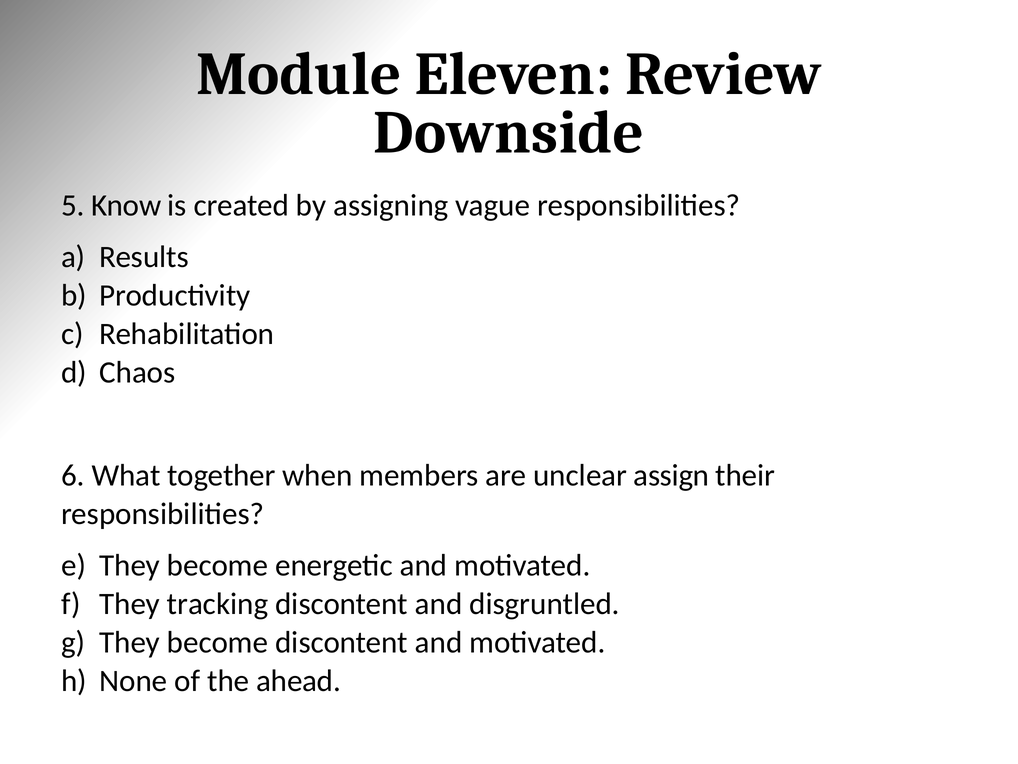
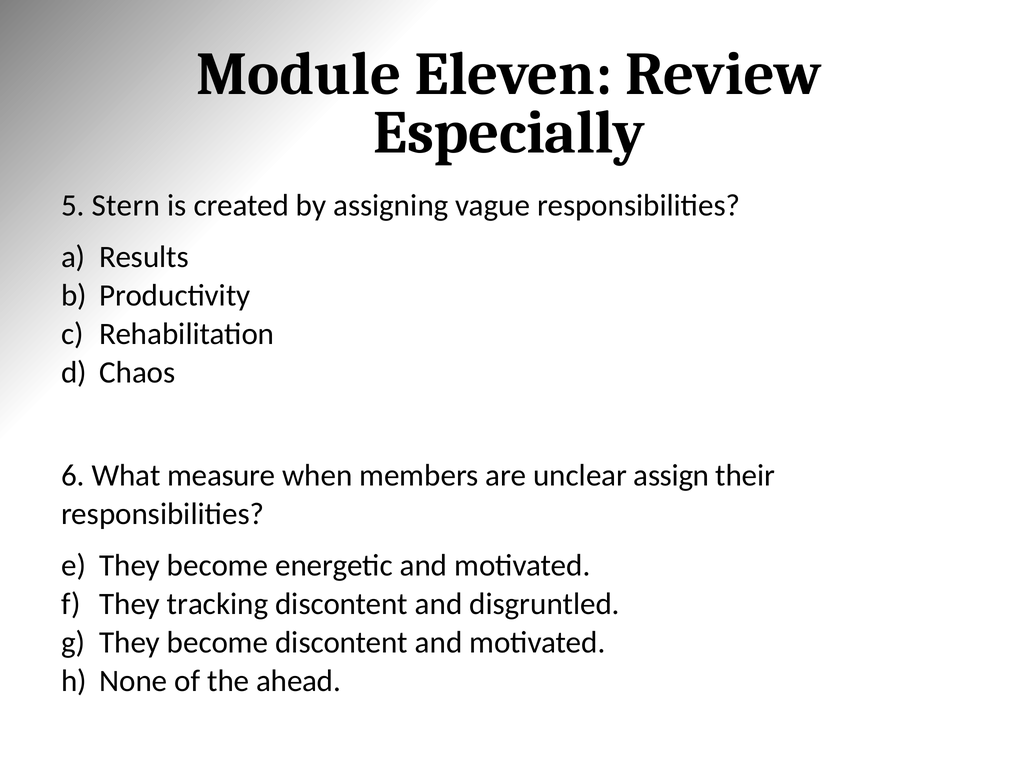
Downside: Downside -> Especially (509, 132)
Know: Know -> Stern (126, 205)
together: together -> measure (221, 475)
